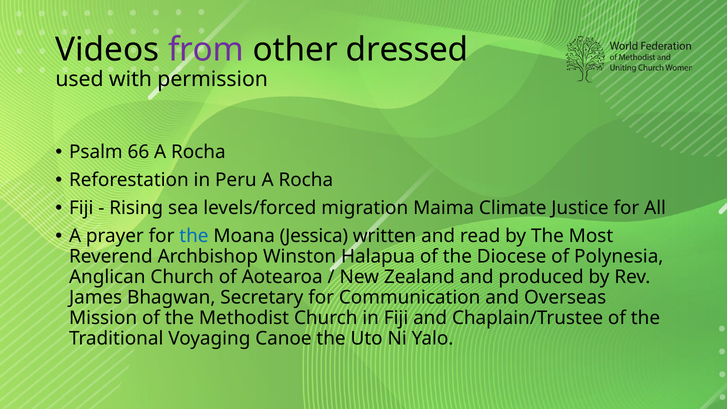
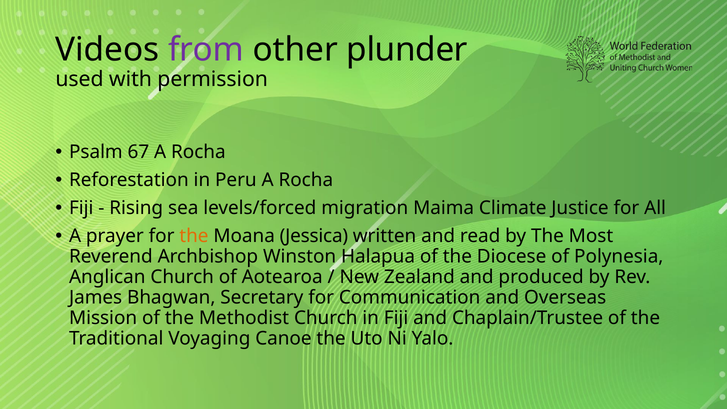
dressed: dressed -> plunder (407, 50)
66: 66 -> 67 (138, 152)
the colour: blue -> orange (194, 236)
